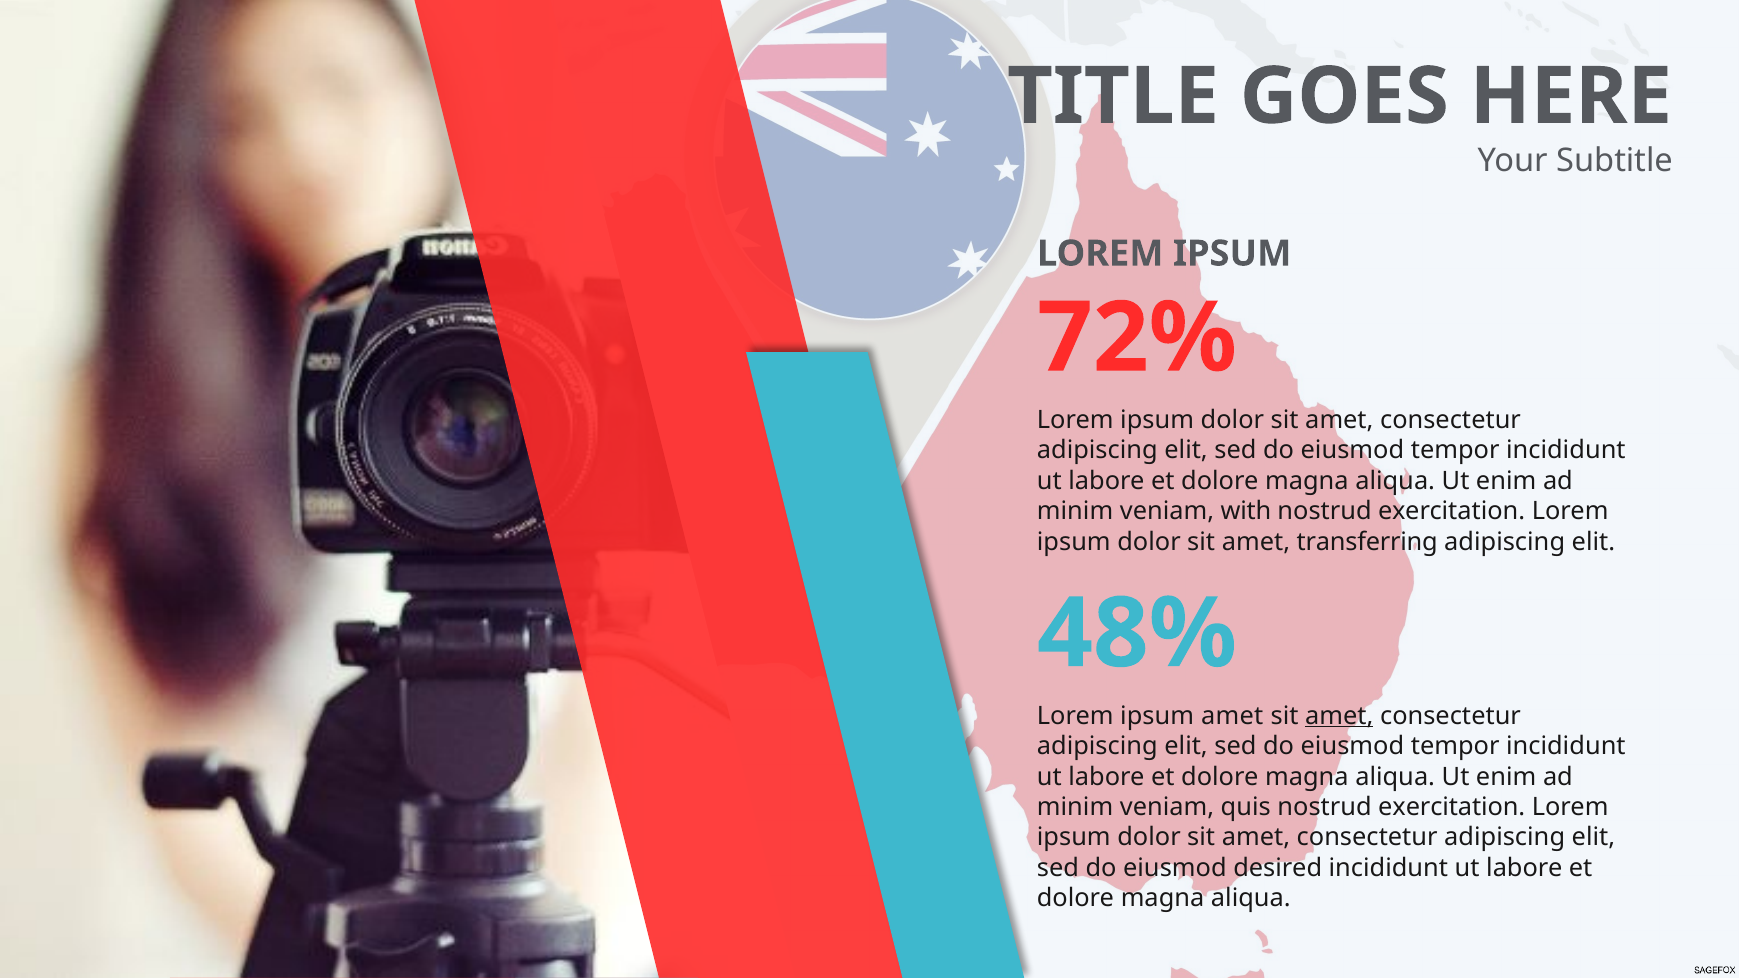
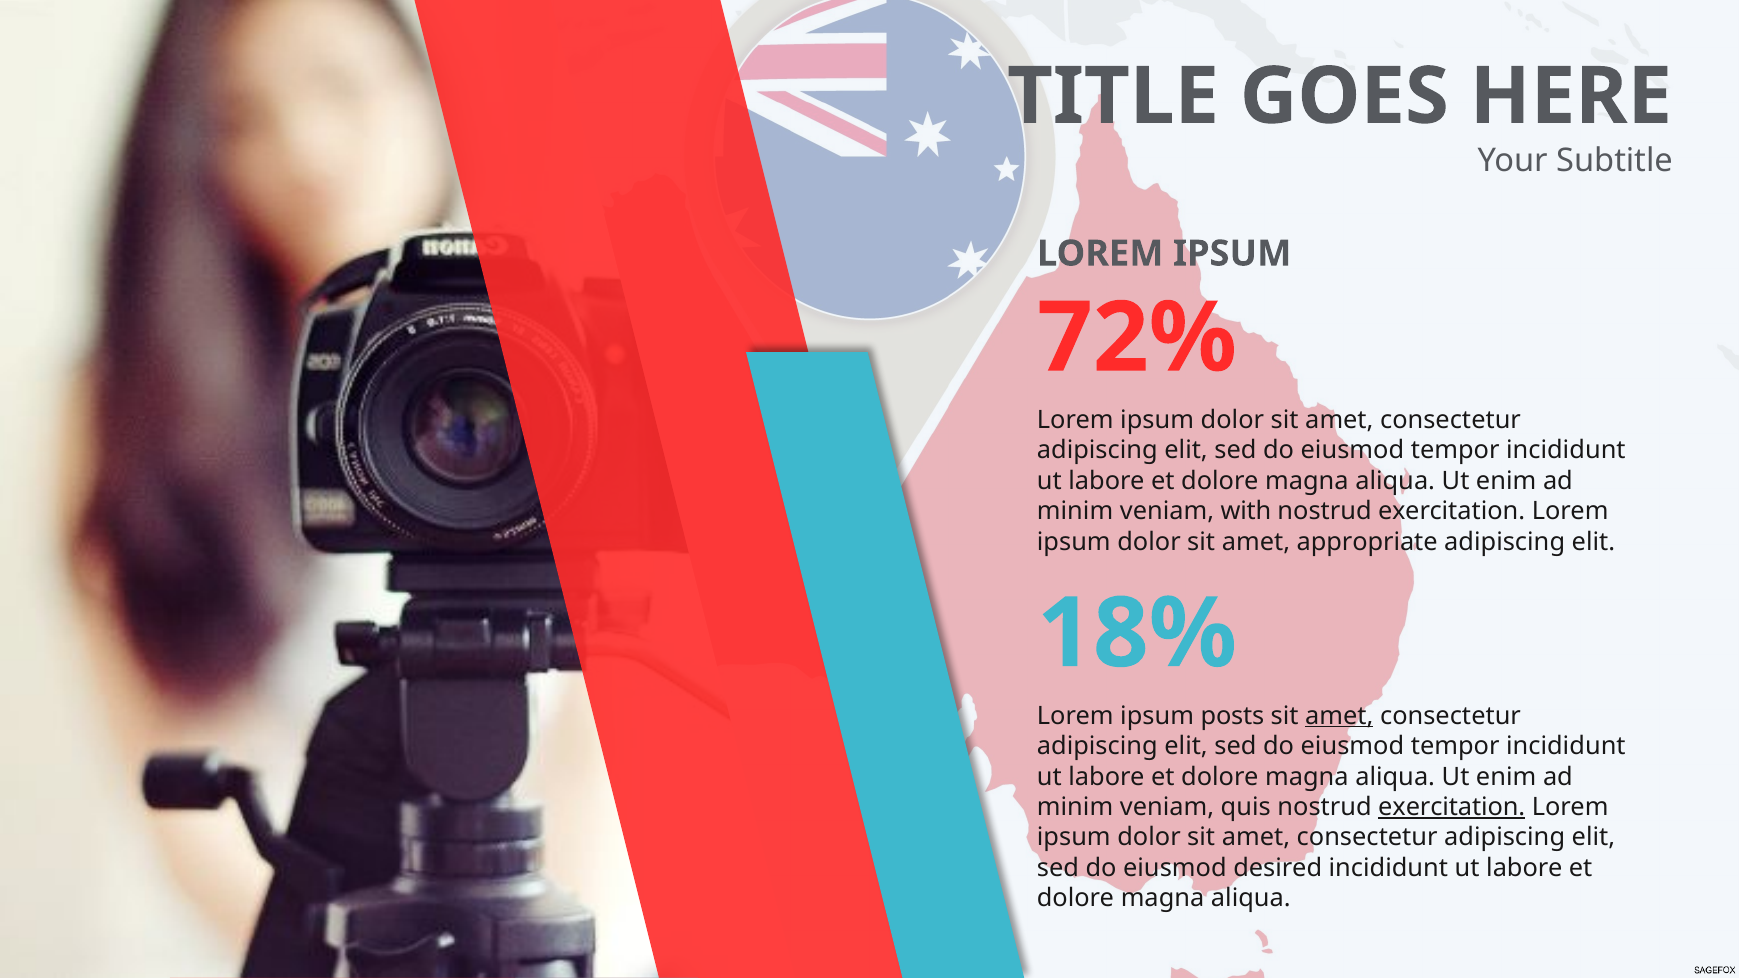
transferring: transferring -> appropriate (1367, 542)
48%: 48% -> 18% (1137, 634)
ipsum amet: amet -> posts (1232, 716)
exercitation underline: none -> present (1452, 807)
